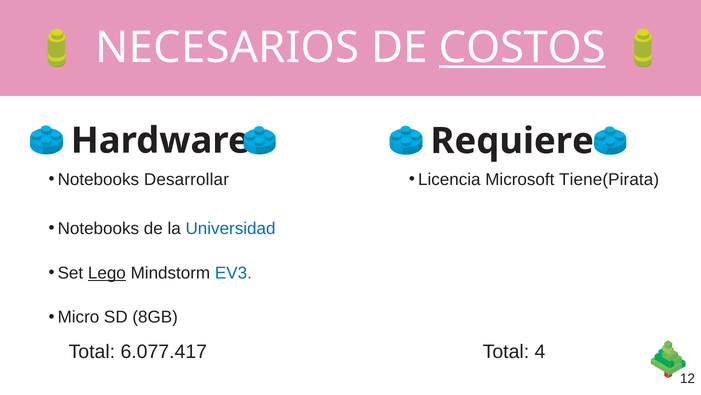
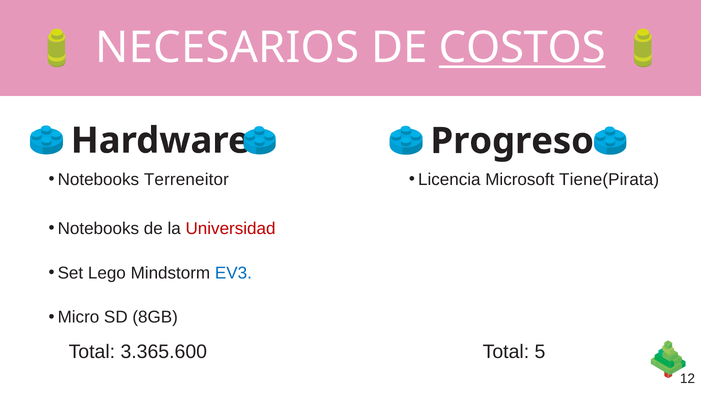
Requiere: Requiere -> Progreso (512, 141)
Desarrollar: Desarrollar -> Terreneitor (186, 179)
Universidad colour: blue -> red (231, 228)
Lego underline: present -> none (107, 273)
6.077.417: 6.077.417 -> 3.365.600 (164, 351)
4: 4 -> 5 (540, 351)
